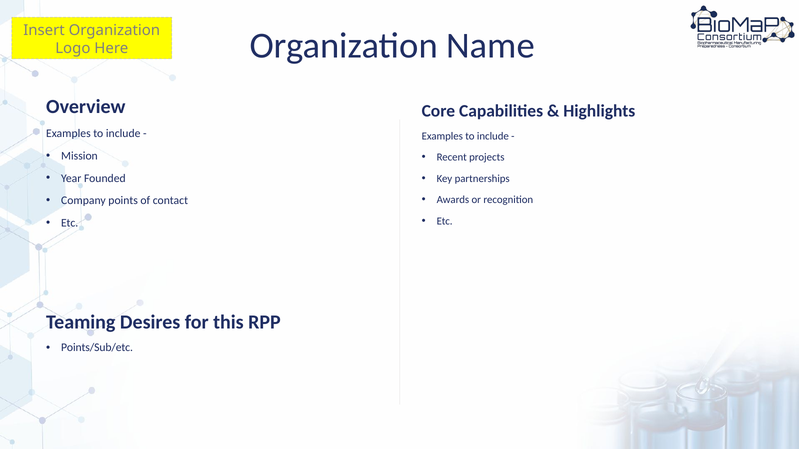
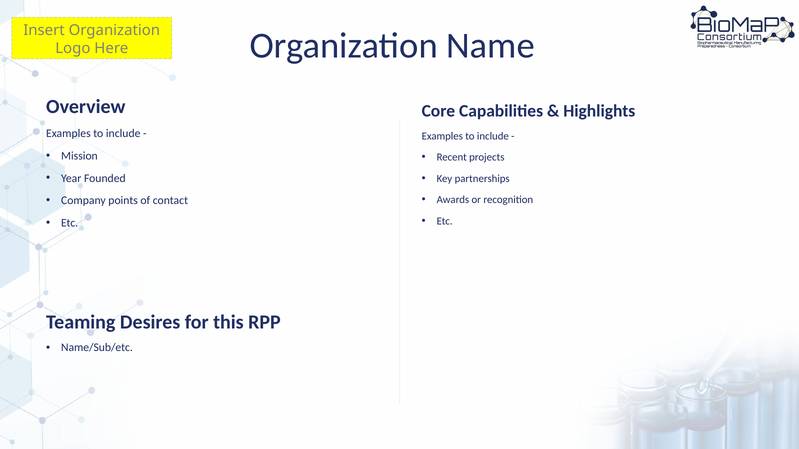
Points/Sub/etc: Points/Sub/etc -> Name/Sub/etc (97, 348)
